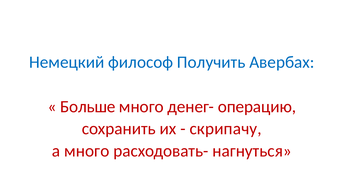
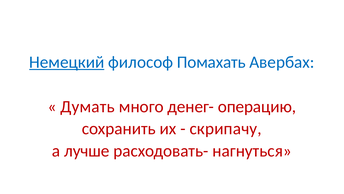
Немецкий underline: none -> present (67, 62)
Получить: Получить -> Помахать (211, 62)
Больше: Больше -> Думать (88, 106)
а много: много -> лучше (87, 151)
